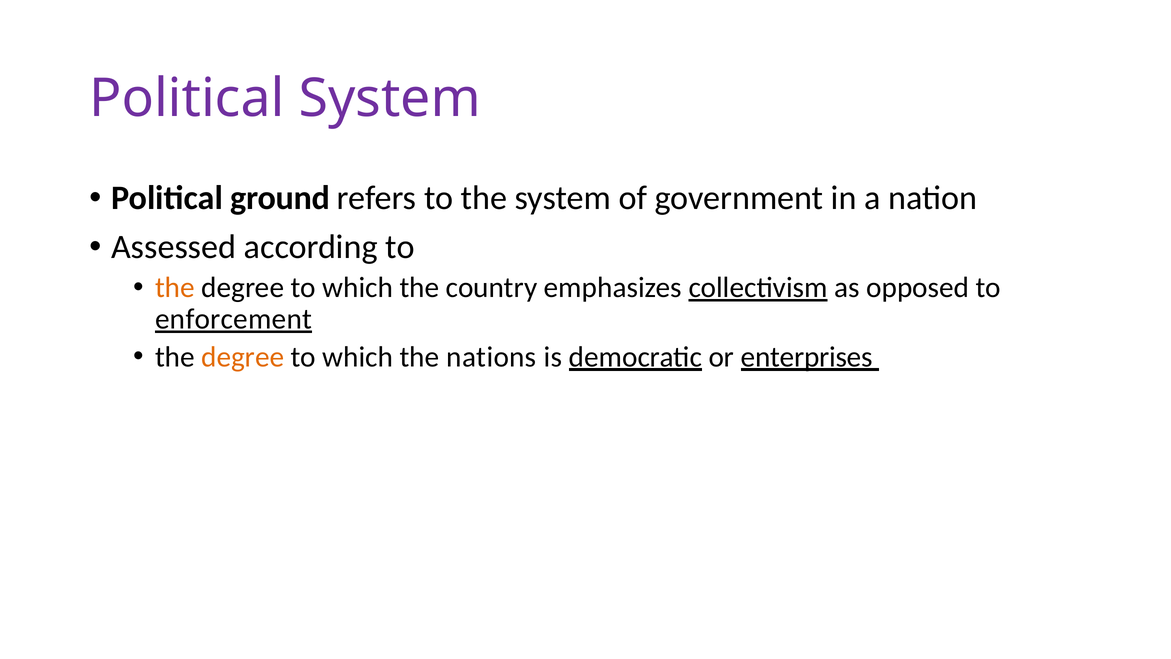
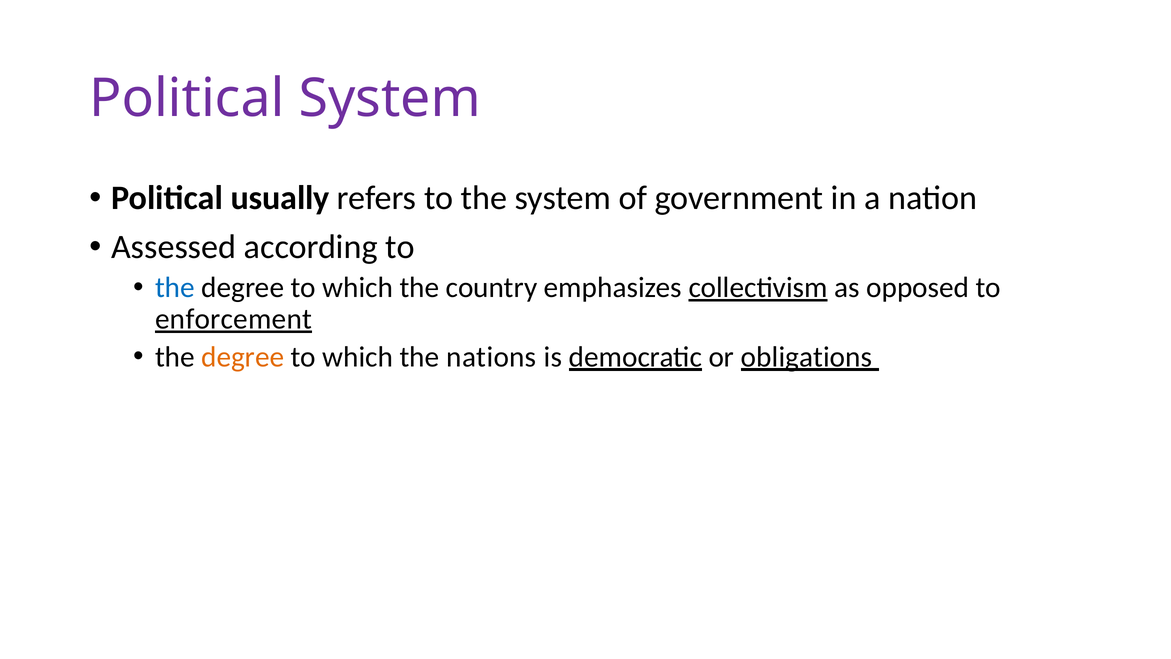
ground: ground -> usually (280, 198)
the colour: orange -> blue (175, 287)
enterprises: enterprises -> obligations (807, 357)
